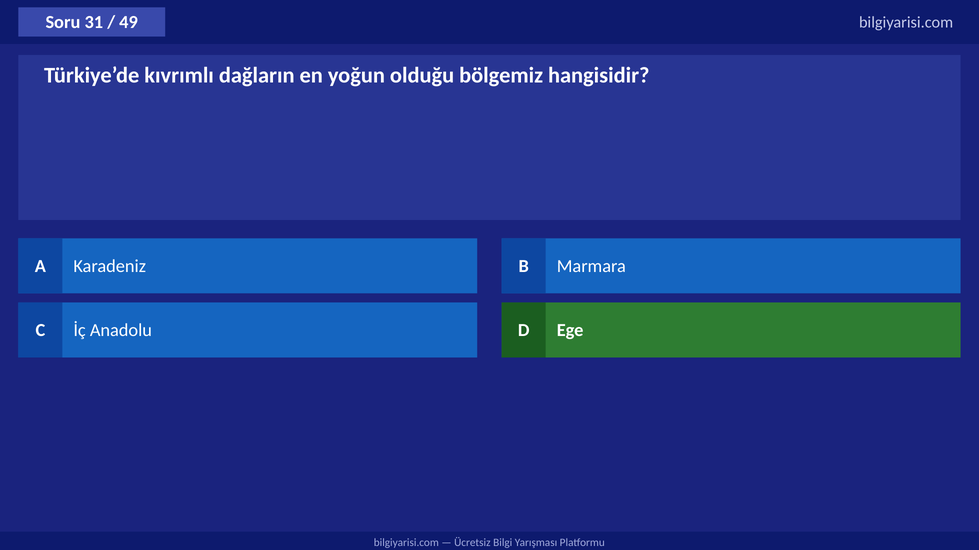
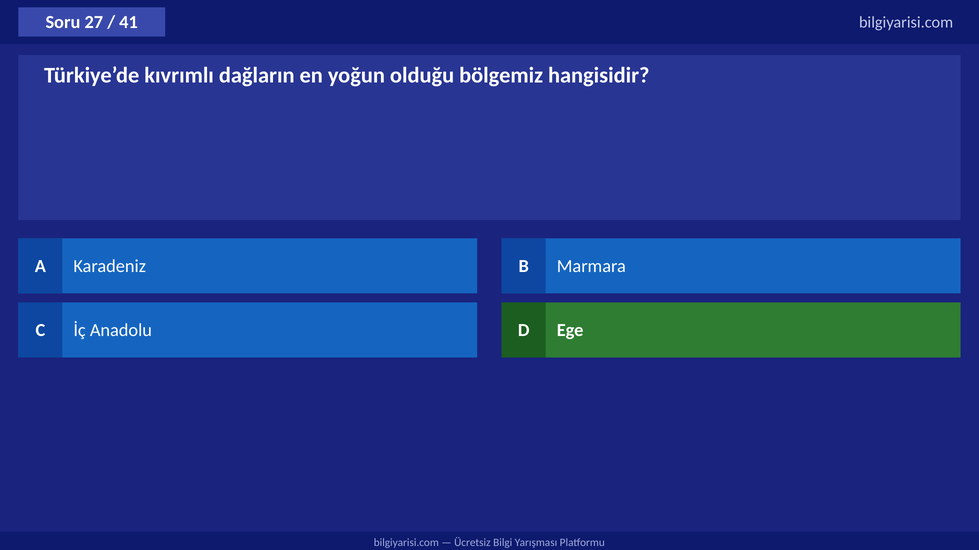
31: 31 -> 27 (94, 22)
49: 49 -> 41 (129, 22)
